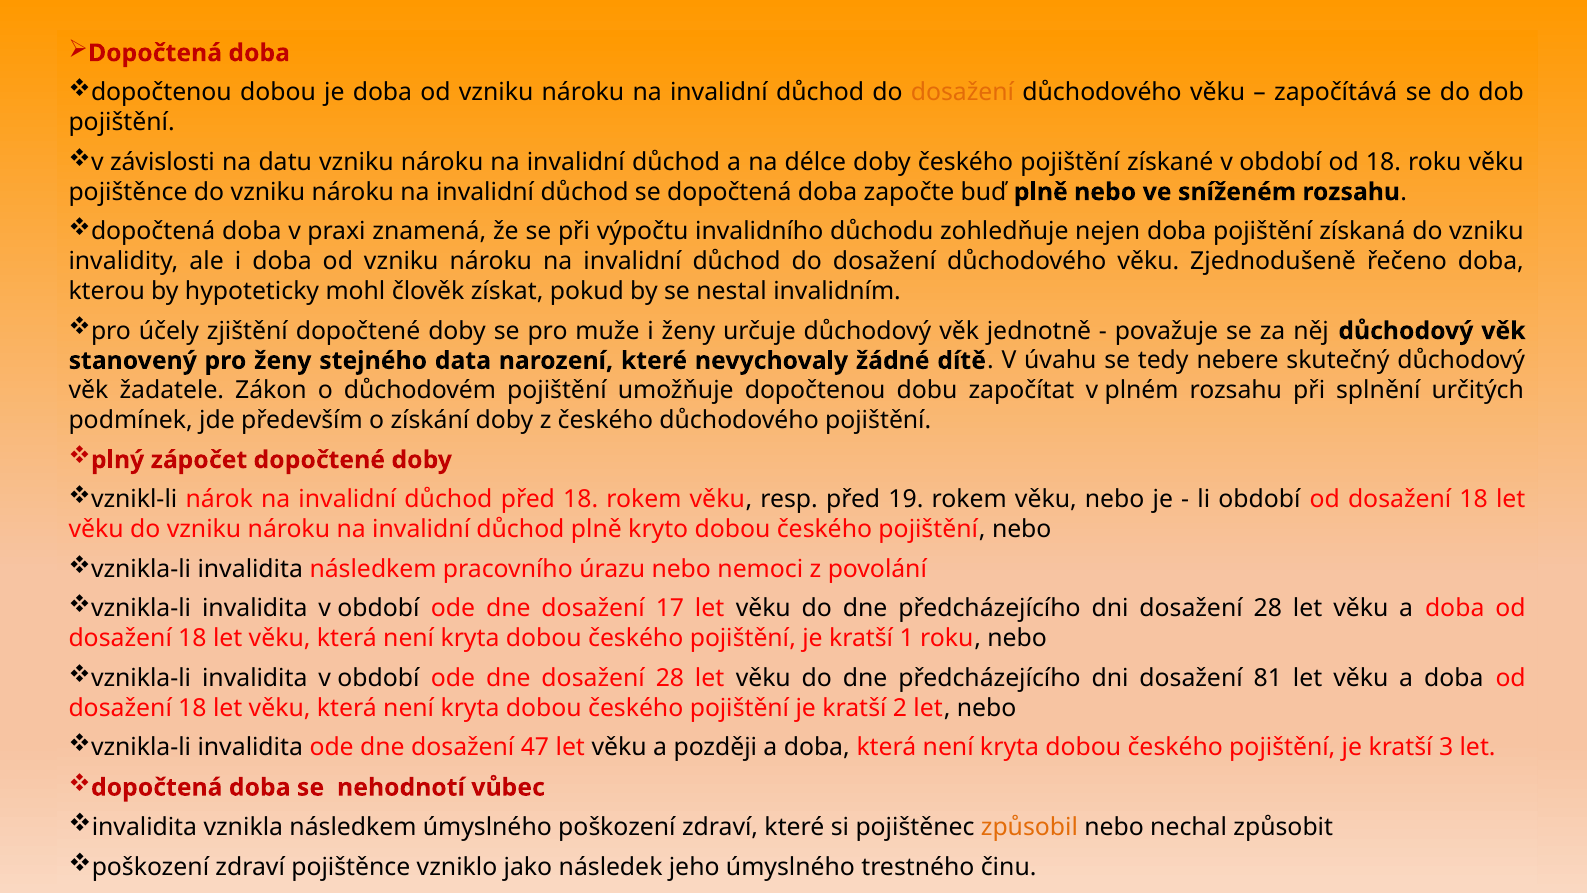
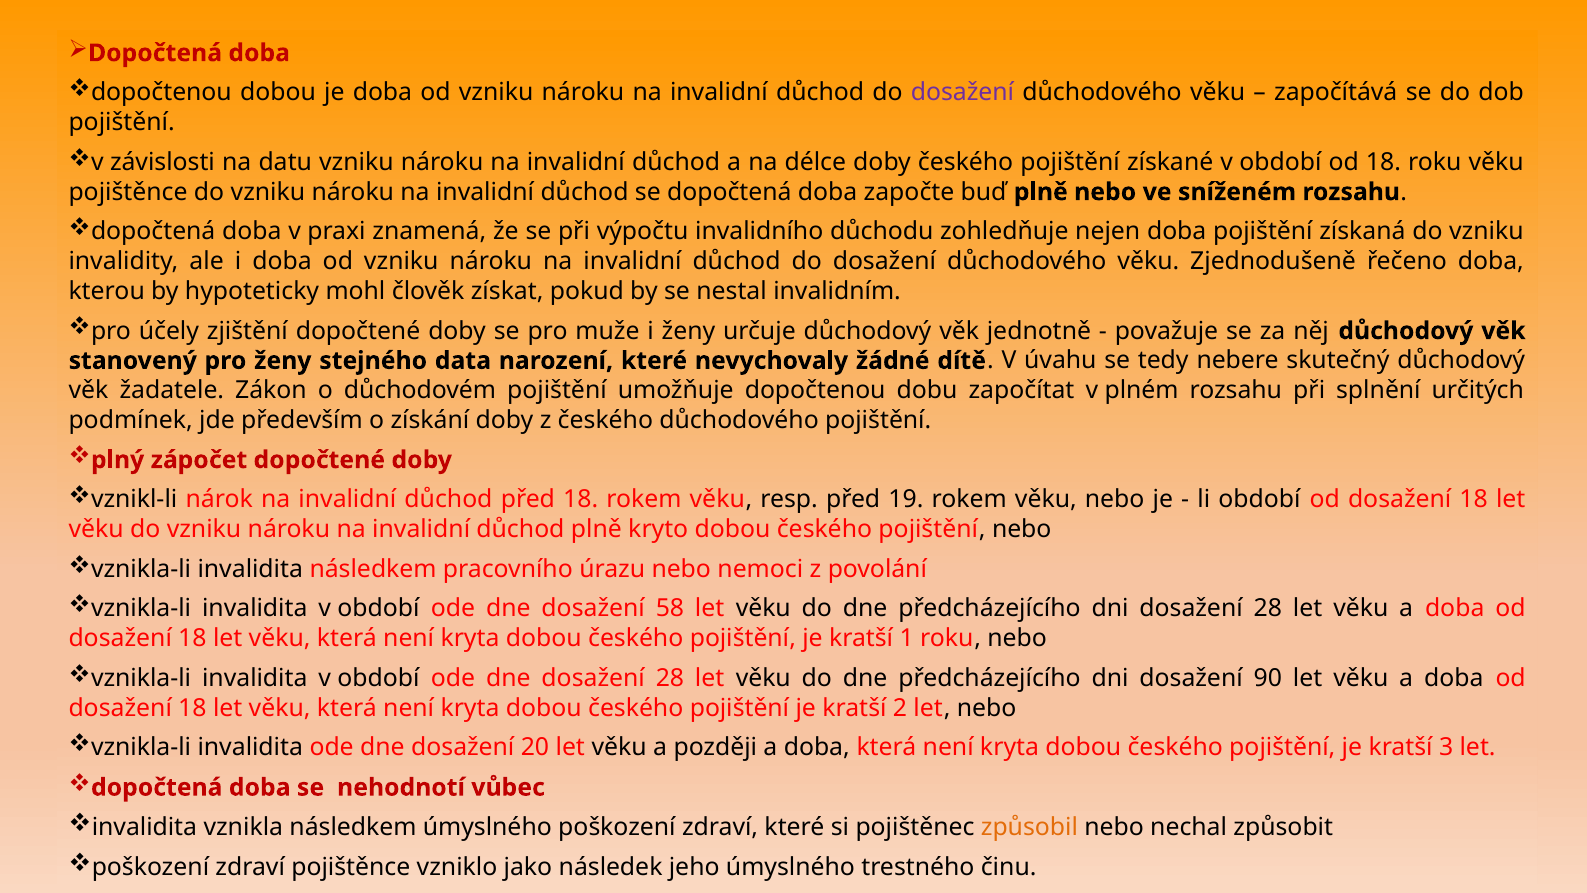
dosažení colour: orange -> purple (962, 93)
17: 17 -> 58 (670, 609)
81: 81 -> 90 (1268, 678)
47: 47 -> 20 (535, 747)
